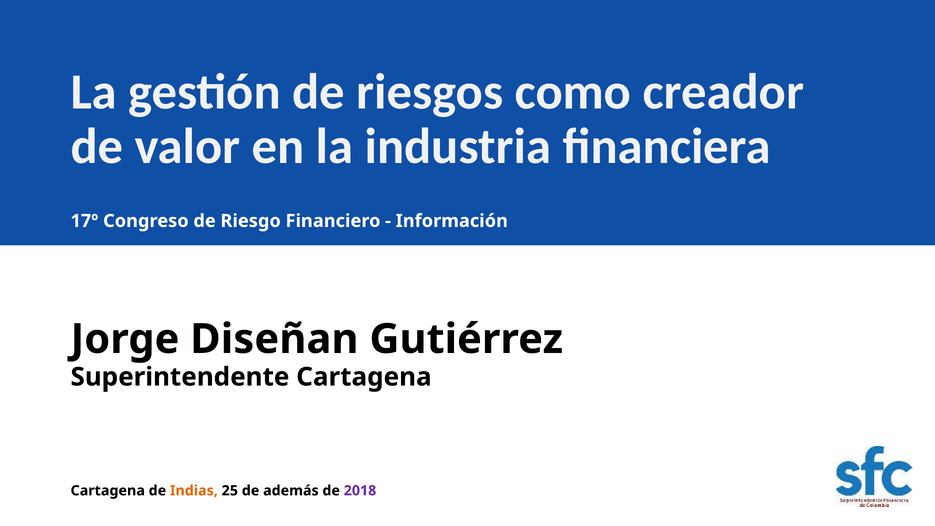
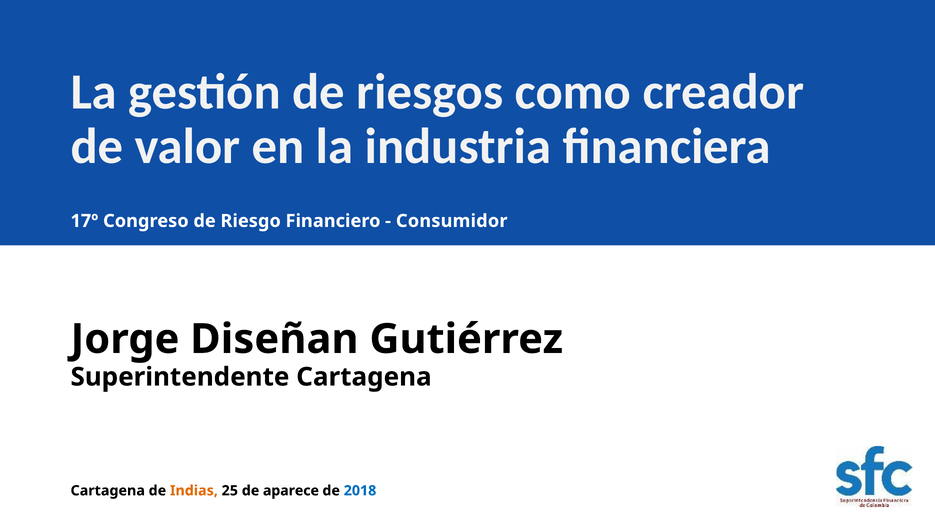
Información: Información -> Consumidor (452, 221)
además: además -> aparece (291, 491)
2018 colour: purple -> blue (360, 491)
